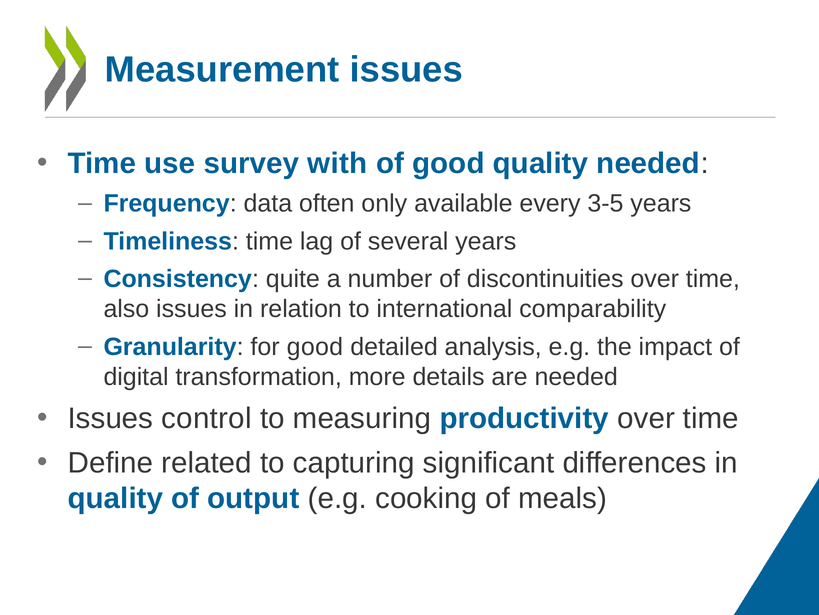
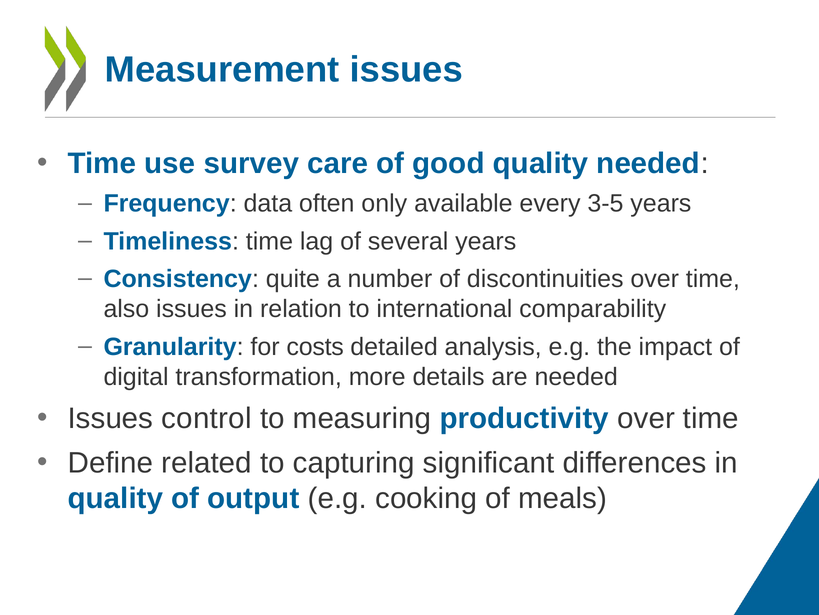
with: with -> care (338, 163)
for good: good -> costs (315, 346)
